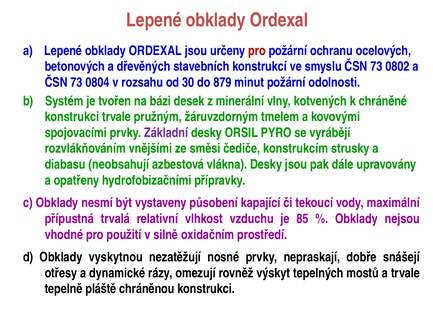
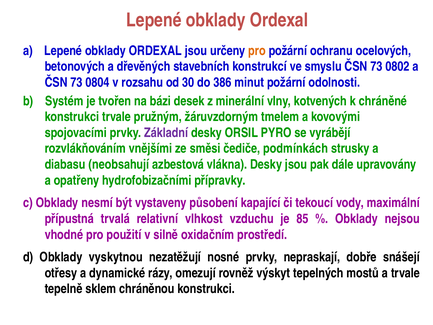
pro colour: red -> orange (257, 51)
879: 879 -> 386 (223, 82)
konstrukcím: konstrukcím -> podmínkách (296, 149)
pláště: pláště -> sklem (101, 289)
